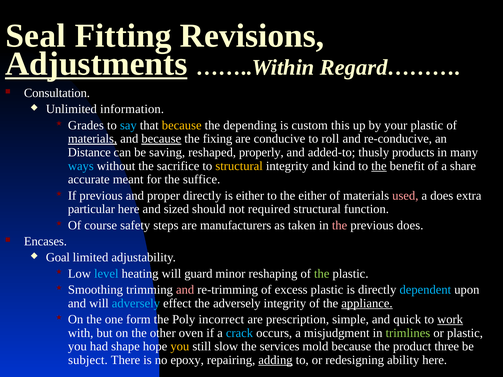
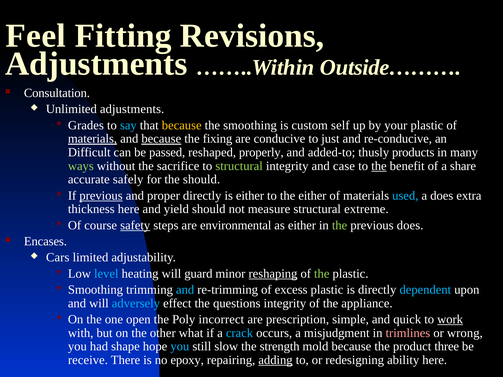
Seal: Seal -> Feel (36, 36)
Adjustments underline: present -> none (96, 64)
Regard………: Regard……… -> Outside……… (391, 68)
Unlimited information: information -> adjustments (132, 109)
the depending: depending -> smoothing (250, 125)
this: this -> self (340, 125)
roll: roll -> just (330, 139)
Distance: Distance -> Difficult (89, 152)
saving: saving -> passed (167, 152)
ways colour: light blue -> light green (81, 166)
structural colour: yellow -> light green (239, 166)
kind: kind -> case (344, 166)
meant: meant -> safely (128, 180)
the suffice: suffice -> should (202, 180)
previous underline: none -> present (101, 196)
used colour: pink -> light blue (405, 196)
particular: particular -> thickness (91, 209)
sized: sized -> yield (176, 209)
required: required -> measure (269, 209)
function: function -> extreme (366, 209)
safety underline: none -> present (135, 225)
manufacturers: manufacturers -> environmental (236, 225)
as taken: taken -> either (302, 225)
the colour: pink -> light green (340, 225)
Goal: Goal -> Cars (58, 258)
reshaping underline: none -> present (273, 274)
and colour: pink -> light blue (185, 290)
the adversely: adversely -> questions (237, 303)
appliance underline: present -> none (367, 303)
form: form -> open (138, 319)
oven: oven -> what (191, 333)
trimlines colour: light green -> pink (408, 333)
or plastic: plastic -> wrong (465, 333)
you colour: yellow -> light blue (180, 347)
services: services -> strength (280, 347)
subject: subject -> receive (88, 360)
